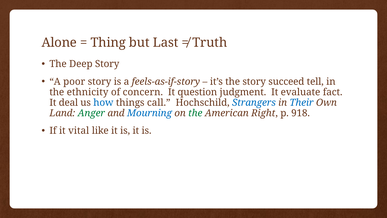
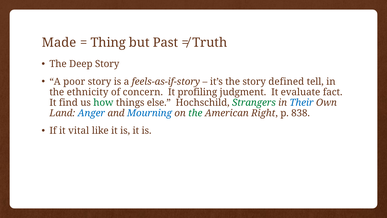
Alone: Alone -> Made (59, 43)
Last: Last -> Past (166, 43)
succeed: succeed -> defined (286, 82)
question: question -> profiling (197, 92)
deal: deal -> find (68, 102)
how colour: blue -> green (103, 102)
call: call -> else (159, 102)
Strangers colour: blue -> green (254, 102)
Anger colour: green -> blue (91, 113)
918: 918 -> 838 (301, 113)
